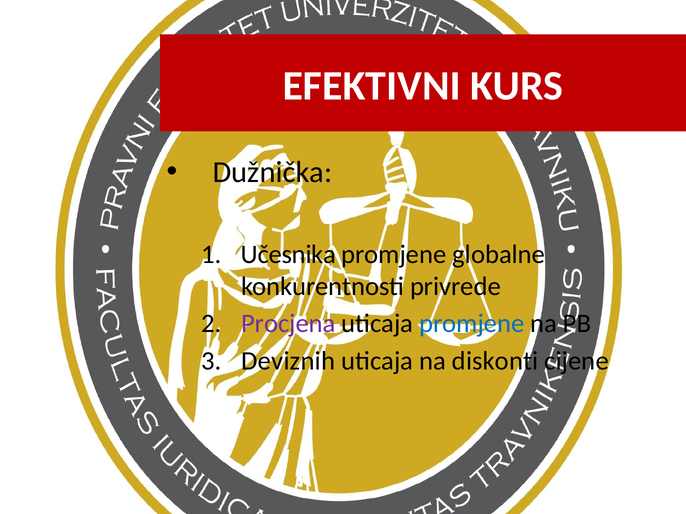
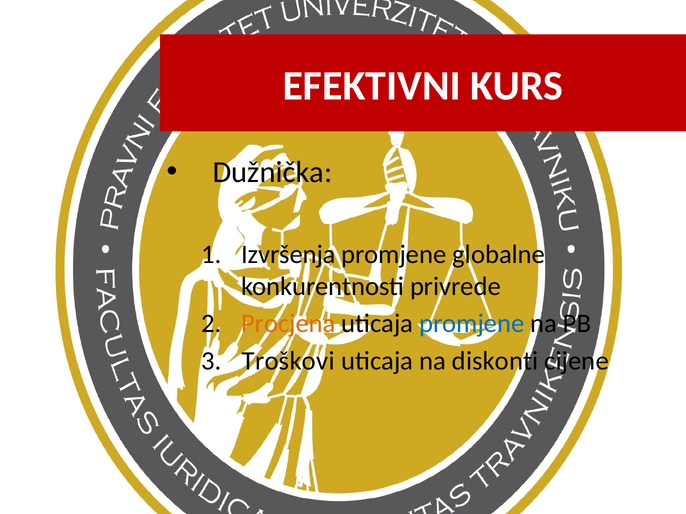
Učesnika: Učesnika -> Izvršenja (288, 255)
Procjena colour: purple -> orange (288, 324)
Deviznih: Deviznih -> Troškovi (288, 361)
